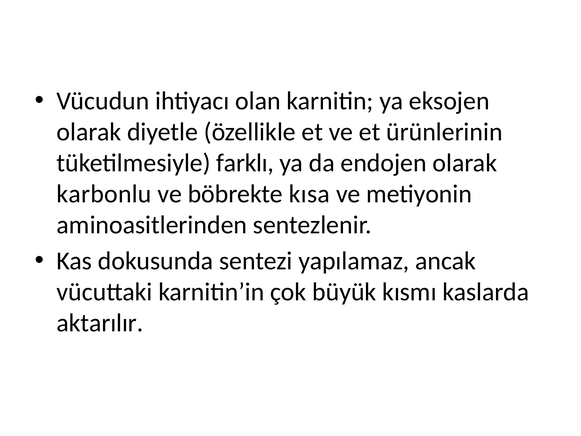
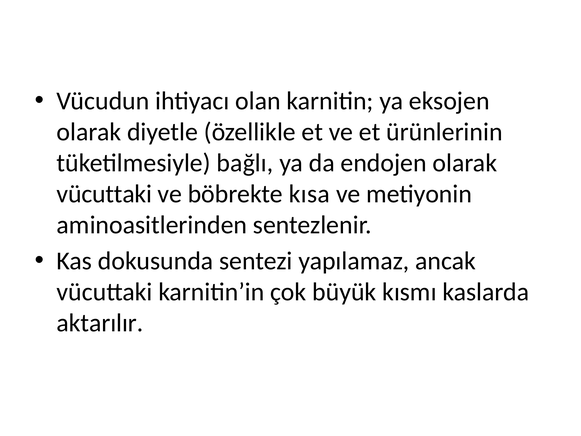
farklı: farklı -> bağlı (245, 163)
karbonlu: karbonlu -> vücuttaki (104, 194)
